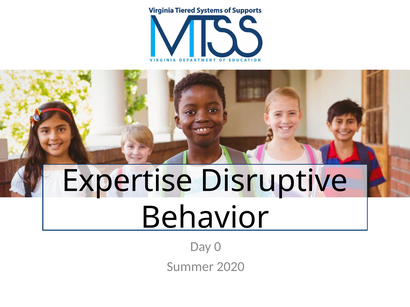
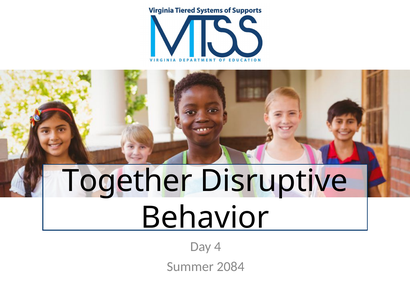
Expertise: Expertise -> Together (127, 181)
0: 0 -> 4 (218, 247)
2020: 2020 -> 2084 (231, 267)
